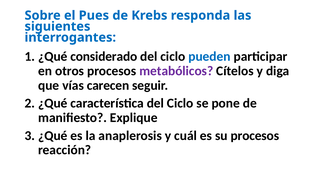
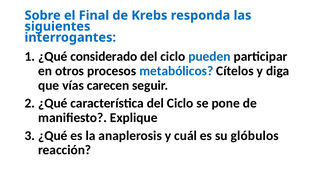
Pues: Pues -> Final (94, 15)
metabólicos colour: purple -> blue (176, 71)
su procesos: procesos -> glóbulos (255, 136)
